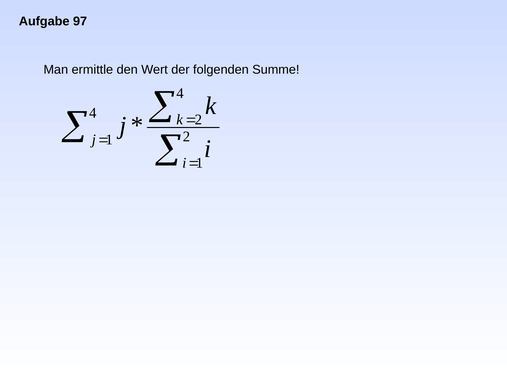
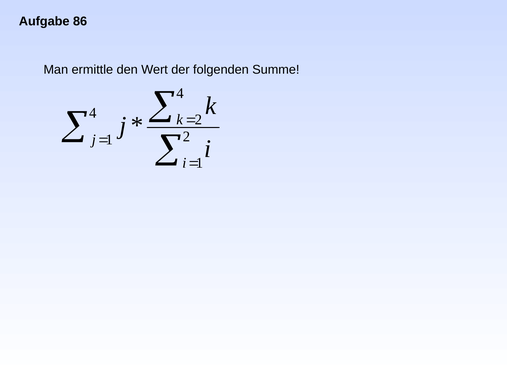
97: 97 -> 86 (80, 21)
